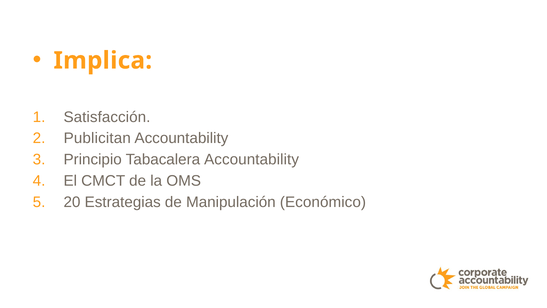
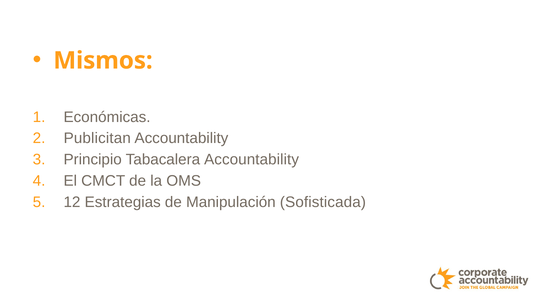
Implica: Implica -> Mismos (103, 60)
Satisfacción: Satisfacción -> Económicas (107, 117)
20: 20 -> 12 (72, 202)
Económico: Económico -> Sofisticada (323, 202)
